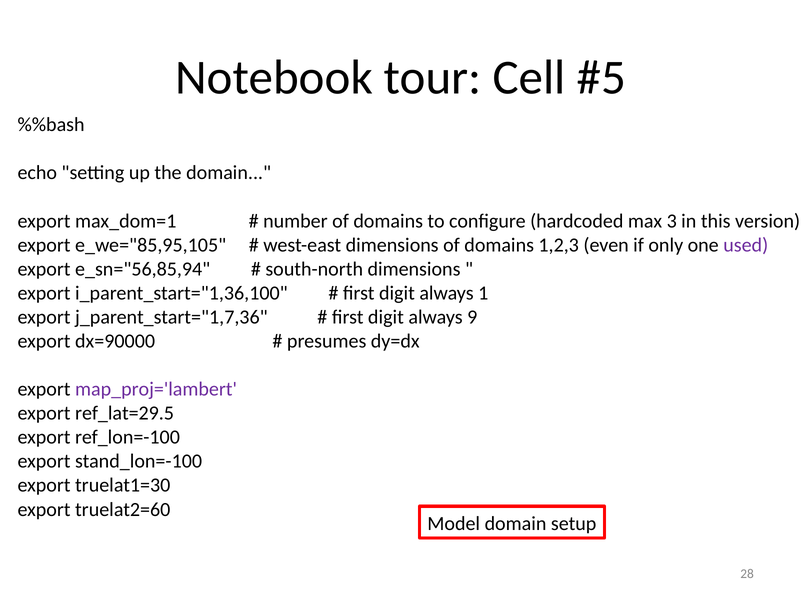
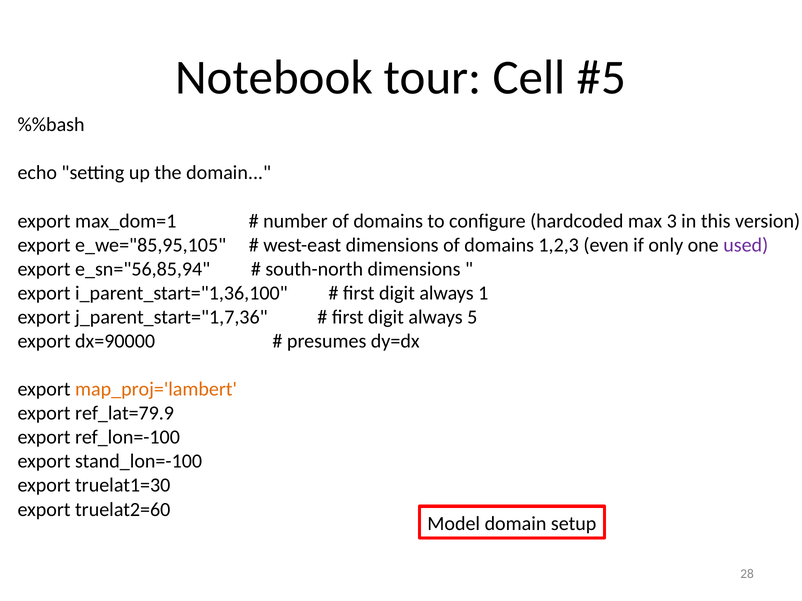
9: 9 -> 5 (472, 317)
map_proj='lambert colour: purple -> orange (156, 390)
ref_lat=29.5: ref_lat=29.5 -> ref_lat=79.9 (125, 414)
